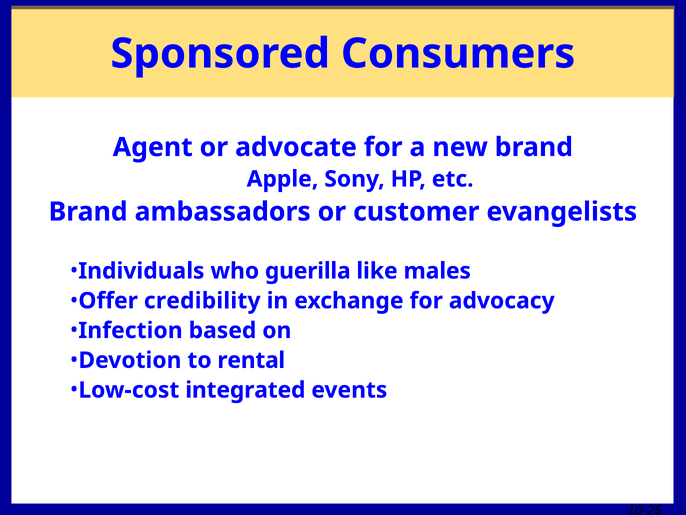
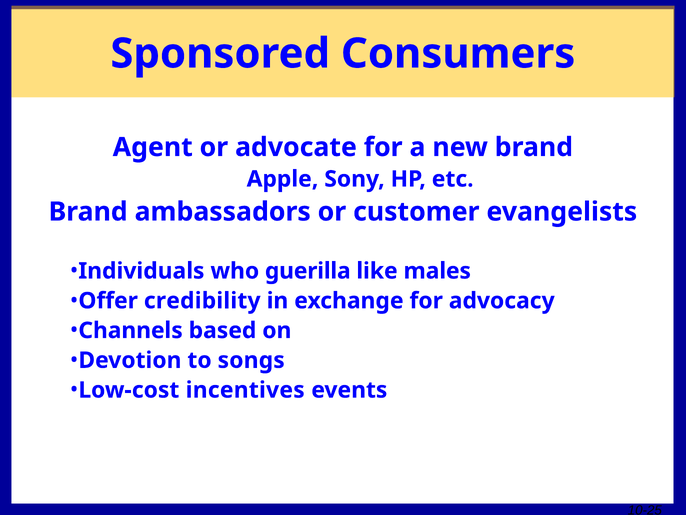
Infection: Infection -> Channels (131, 330)
rental: rental -> songs (251, 360)
integrated: integrated -> incentives (245, 390)
